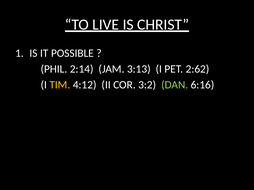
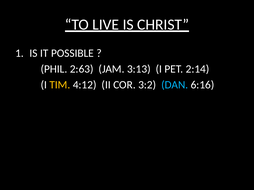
2:14: 2:14 -> 2:63 (82, 69)
2:62: 2:62 -> 2:14 (197, 69)
DAN colour: light green -> light blue (175, 85)
